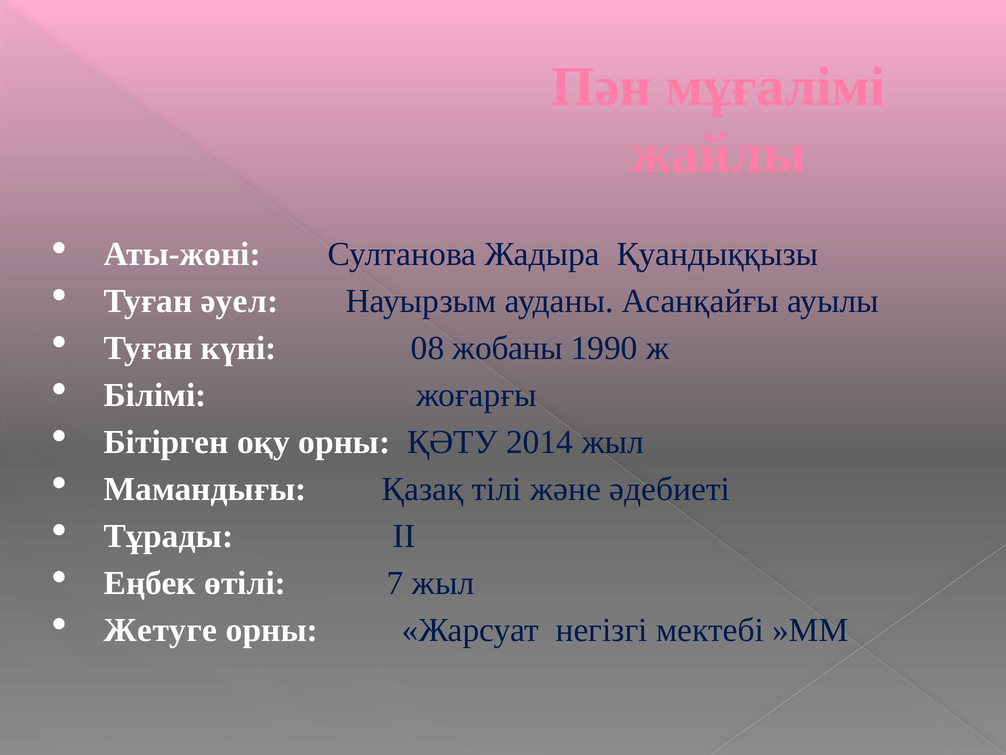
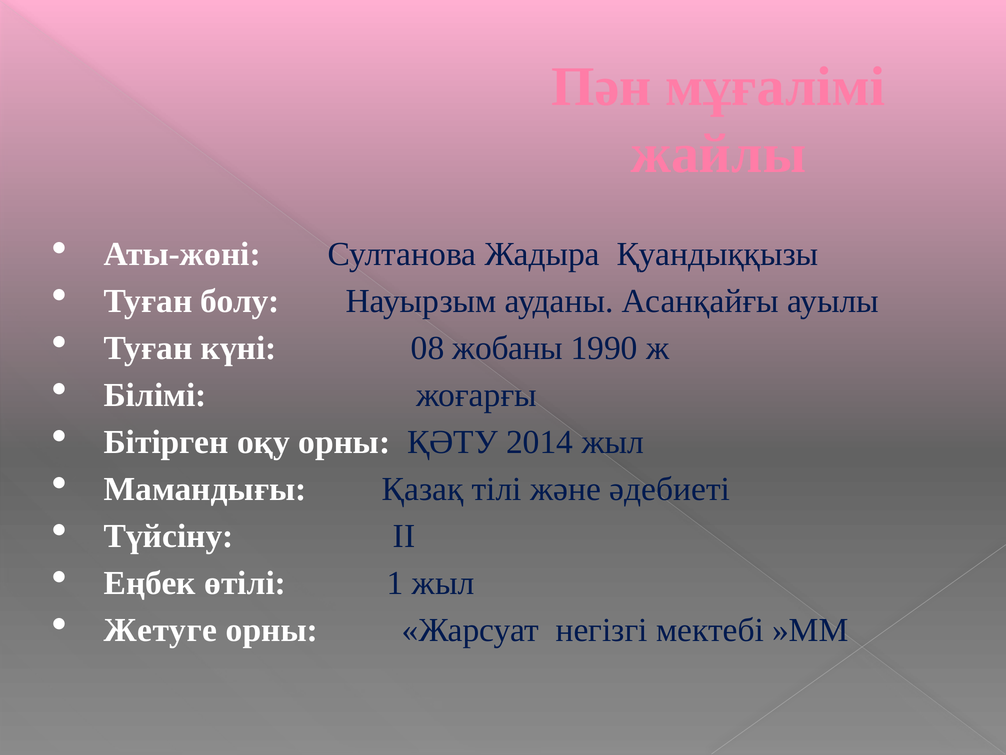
әуел: әуел -> болу (240, 301)
Тұрады: Тұрады -> Түйсіну (169, 536)
7: 7 -> 1 (395, 583)
